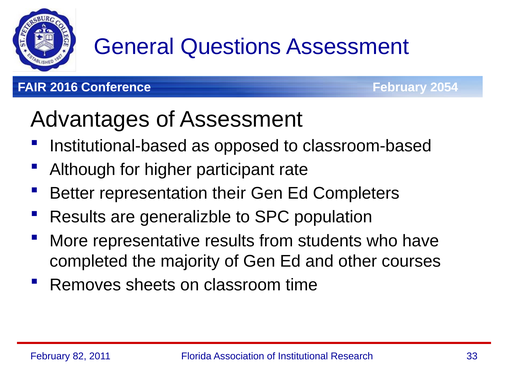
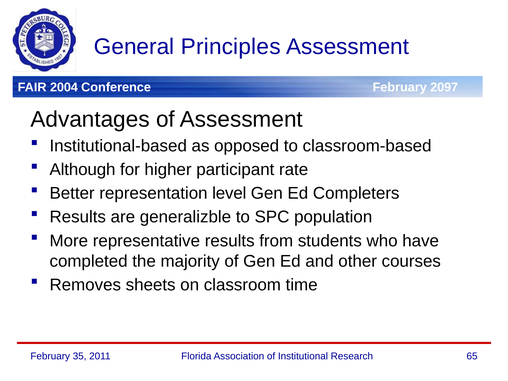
Questions: Questions -> Principles (231, 47)
2016: 2016 -> 2004 (64, 87)
2054: 2054 -> 2097 (444, 87)
their: their -> level (229, 193)
82: 82 -> 35 (80, 356)
33: 33 -> 65 (472, 356)
